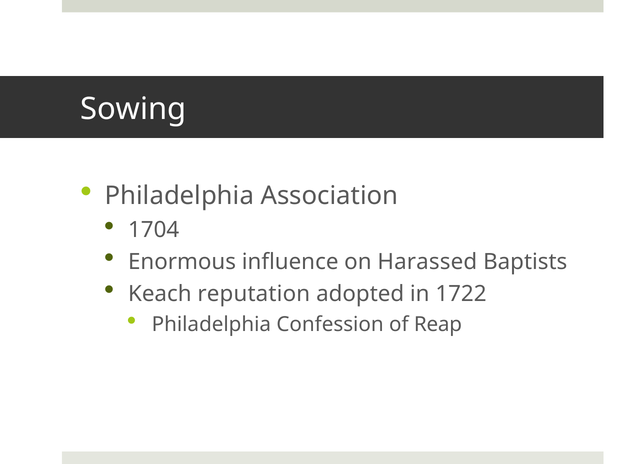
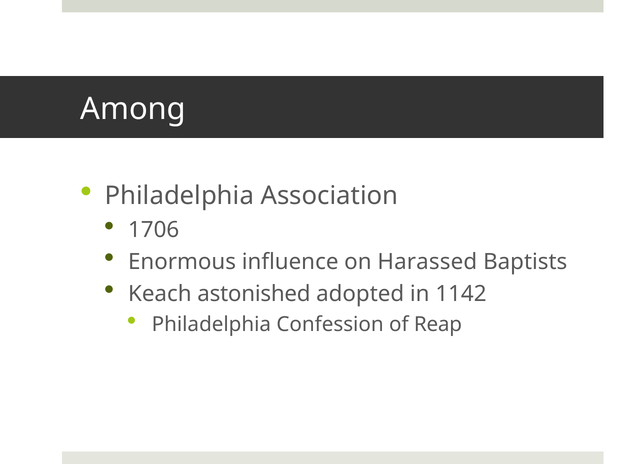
Sowing: Sowing -> Among (133, 109)
1704: 1704 -> 1706 (154, 230)
reputation: reputation -> astonished (254, 294)
1722: 1722 -> 1142 (461, 294)
